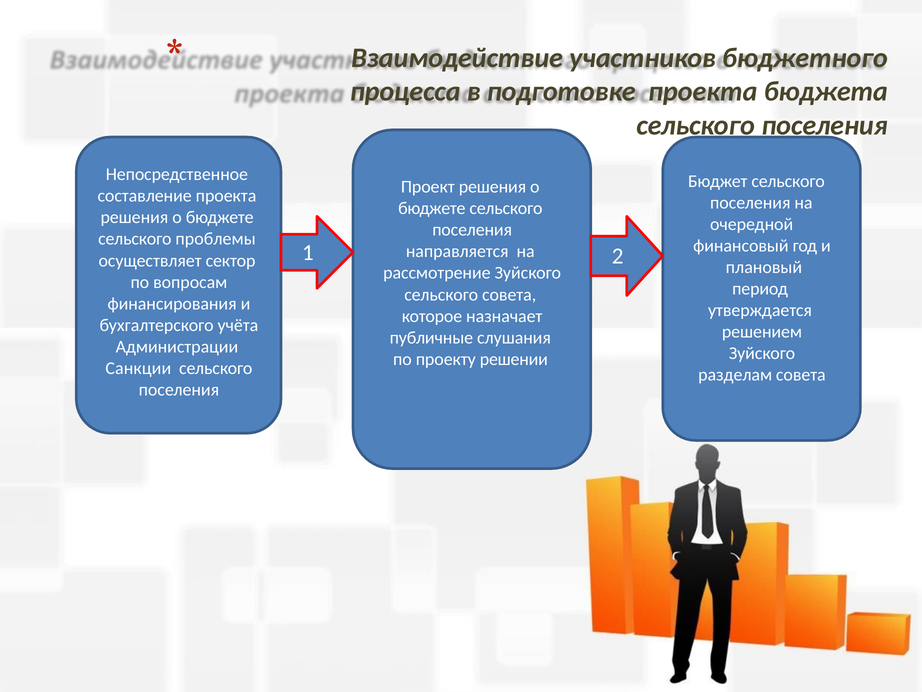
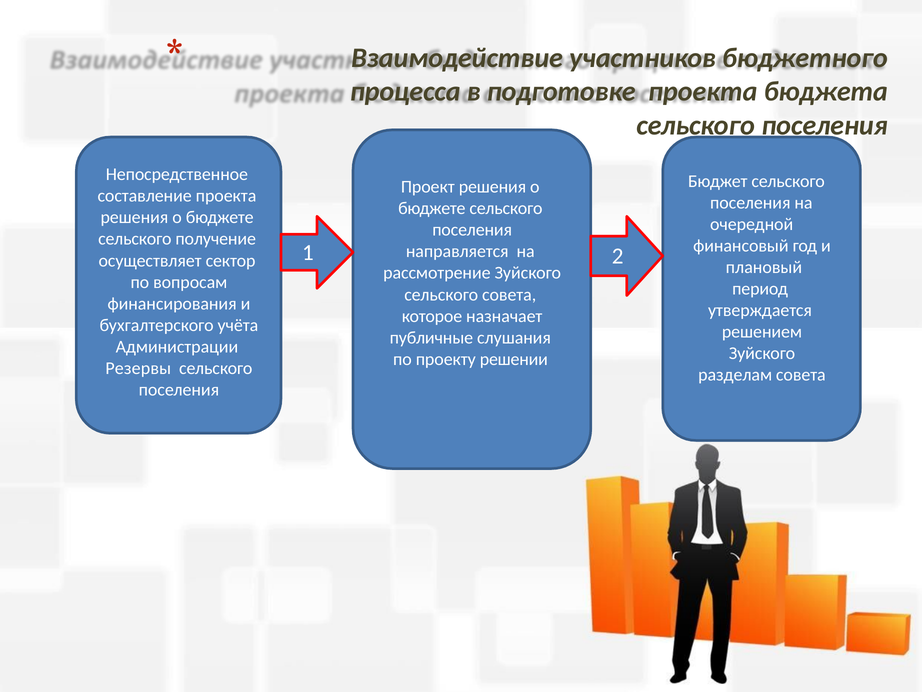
проблемы: проблемы -> получение (216, 239)
Санкции: Санкции -> Резервы (138, 368)
